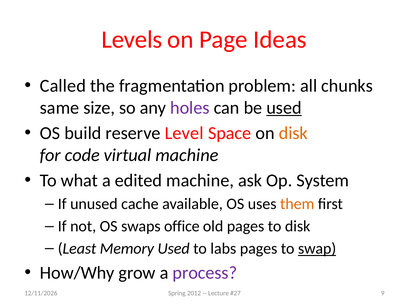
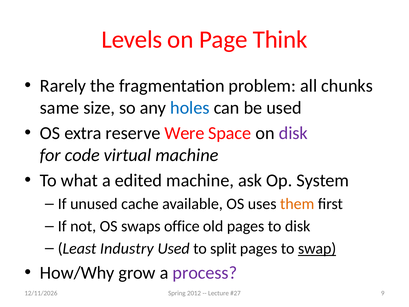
Ideas: Ideas -> Think (280, 40)
Called: Called -> Rarely (63, 86)
holes colour: purple -> blue (190, 108)
used underline: present -> none (284, 108)
build: build -> extra (83, 133)
Level: Level -> Were (184, 133)
disk colour: orange -> purple (293, 133)
Memory: Memory -> Industry (127, 248)
labs: labs -> split (223, 248)
